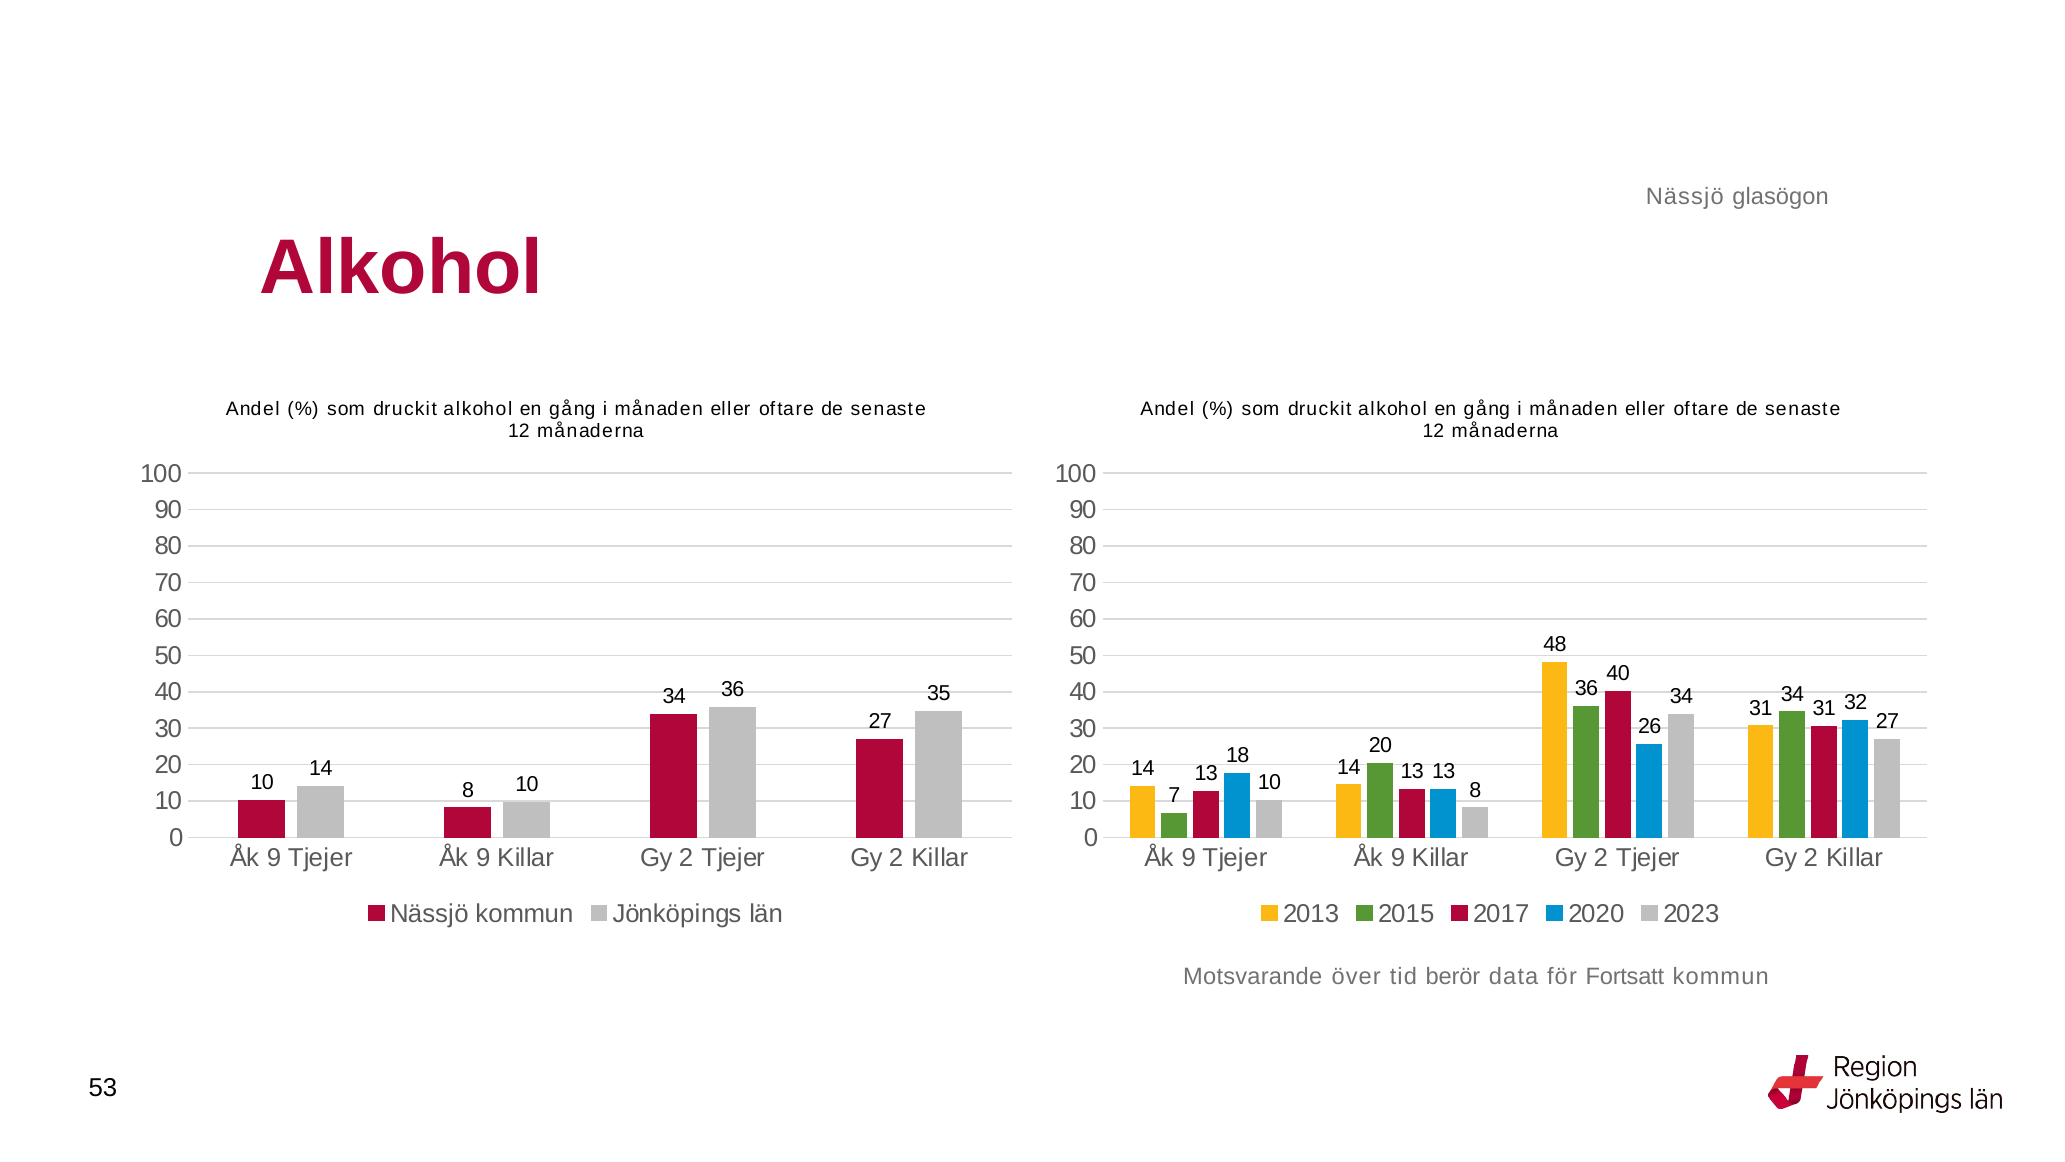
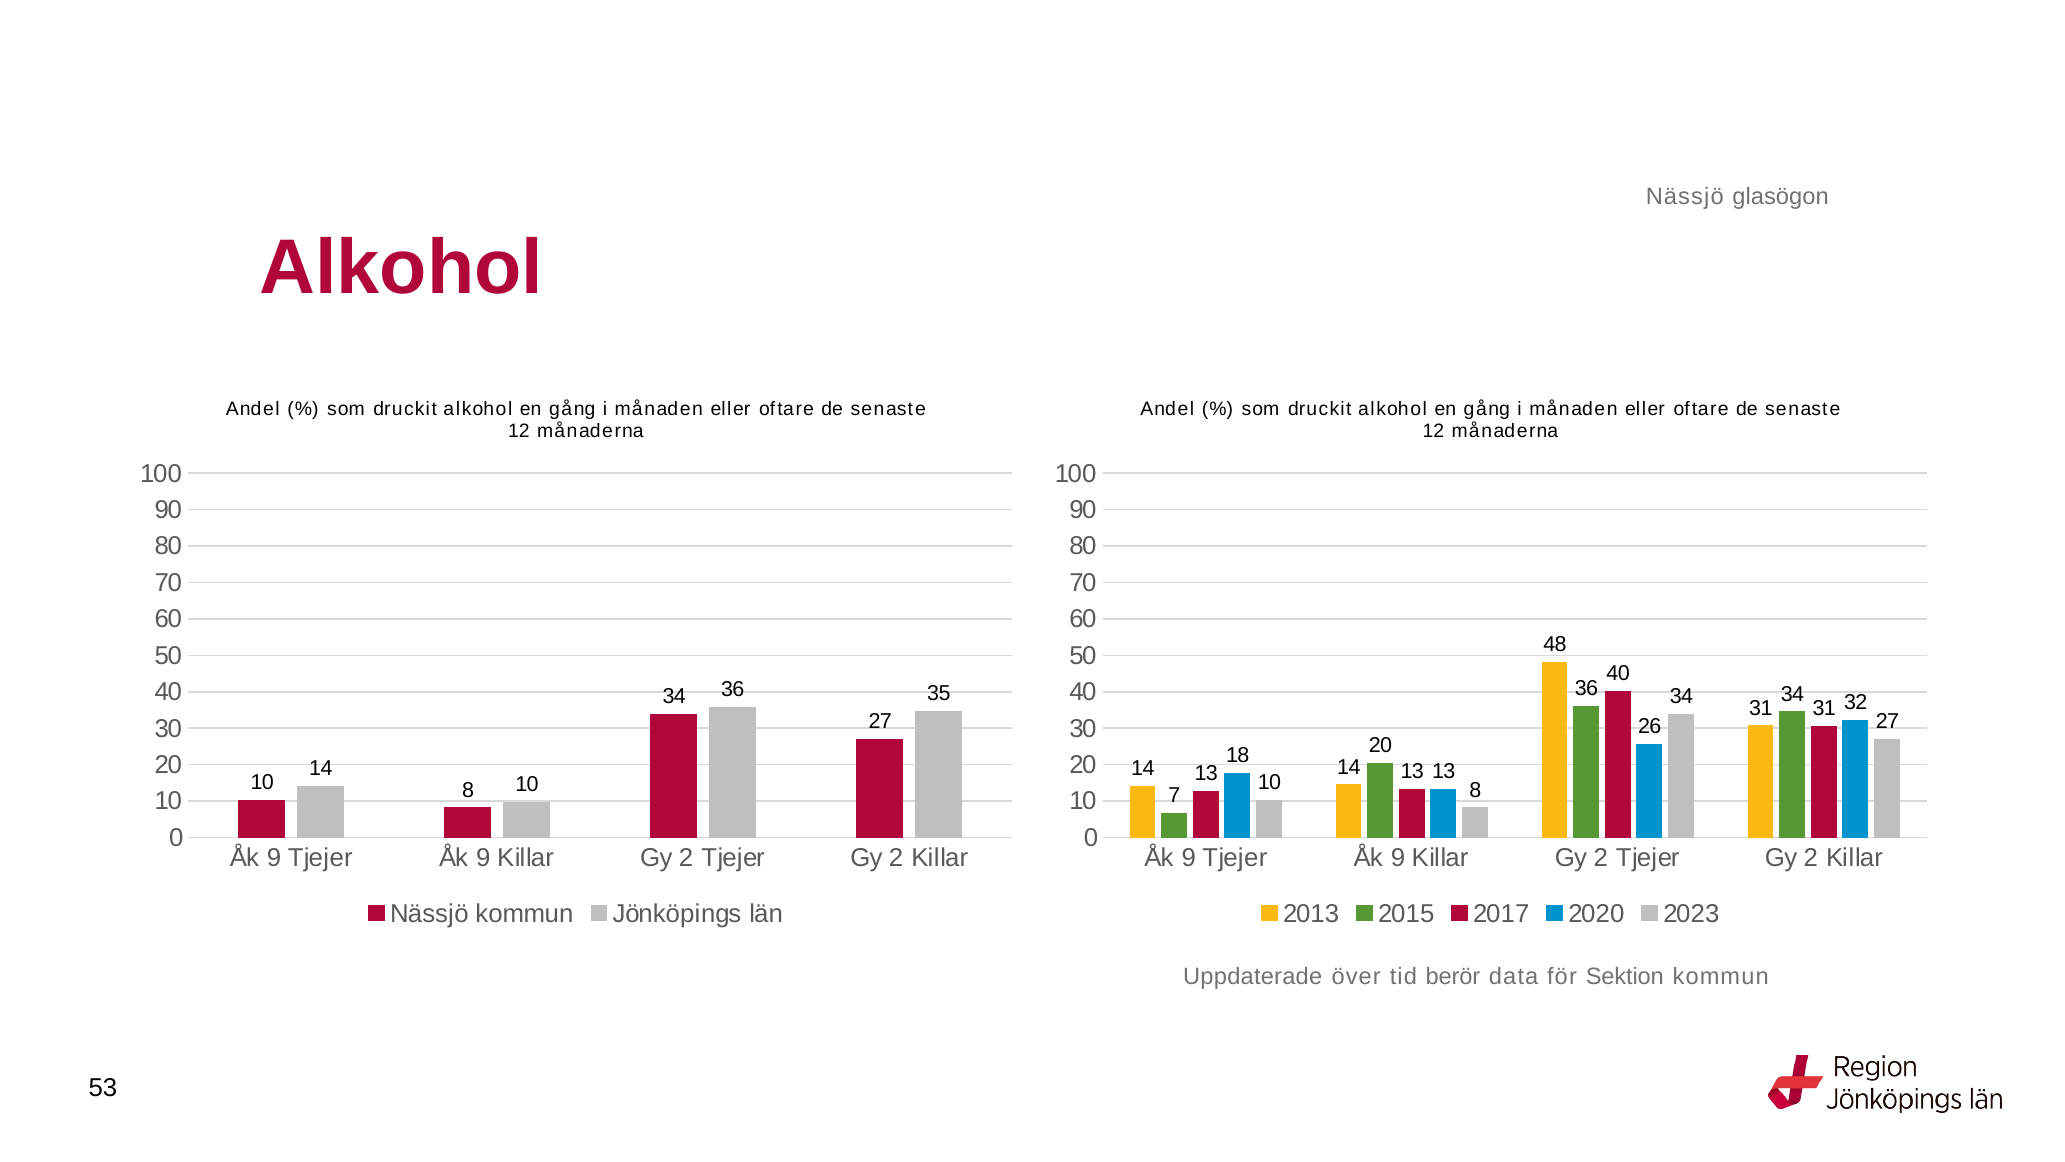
Motsvarande: Motsvarande -> Uppdaterade (1253, 977)
Fortsatt: Fortsatt -> Sektion (1625, 977)
